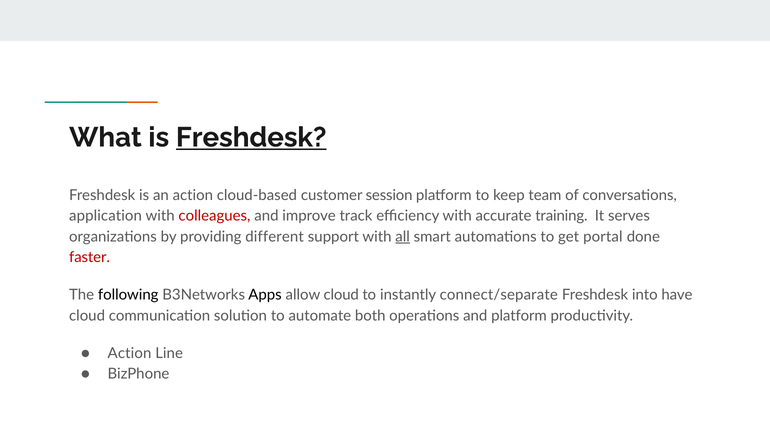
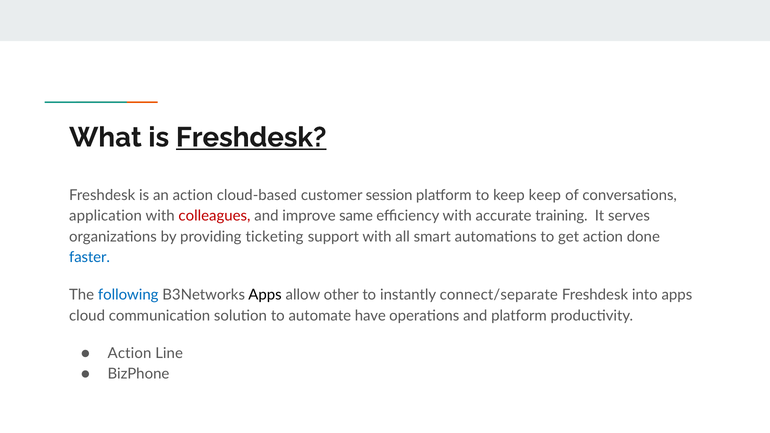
keep team: team -> keep (545, 195)
track: track -> same (356, 216)
different: different -> ticketing (275, 237)
all underline: present -> none (403, 237)
get portal: portal -> action (603, 237)
faster colour: red -> blue (90, 257)
following colour: black -> blue (128, 295)
allow cloud: cloud -> other (341, 295)
into have: have -> apps (677, 295)
both: both -> have (370, 316)
